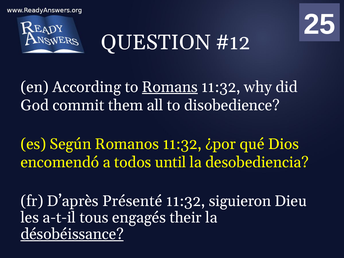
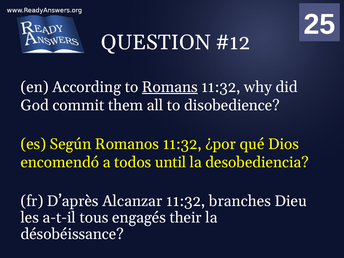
Présenté: Présenté -> Alcanzar (132, 201)
siguieron: siguieron -> branches (240, 201)
désobéissance underline: present -> none (72, 234)
